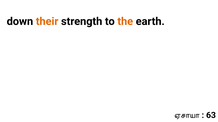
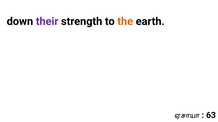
their colour: orange -> purple (47, 21)
